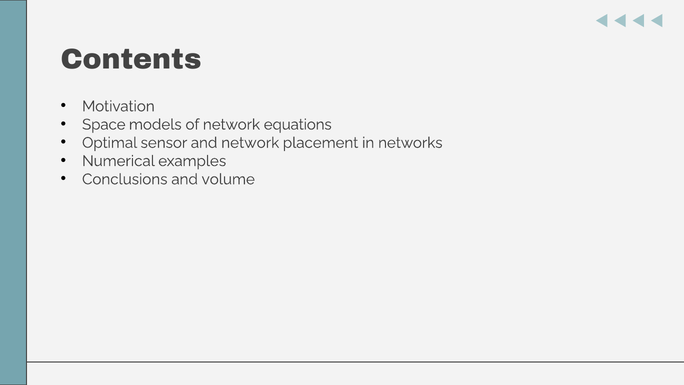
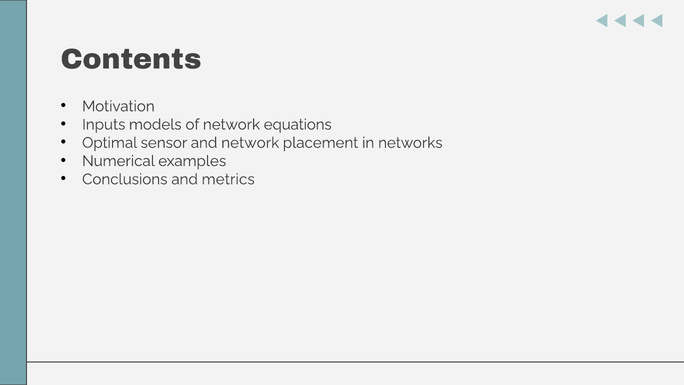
Space: Space -> Inputs (104, 124)
volume: volume -> metrics (228, 179)
